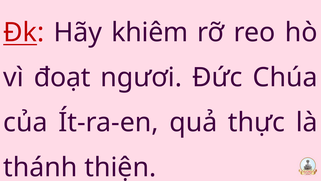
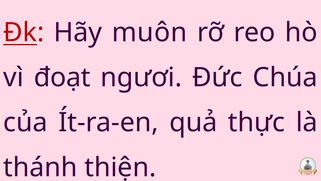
khiêm: khiêm -> muôn (149, 32)
